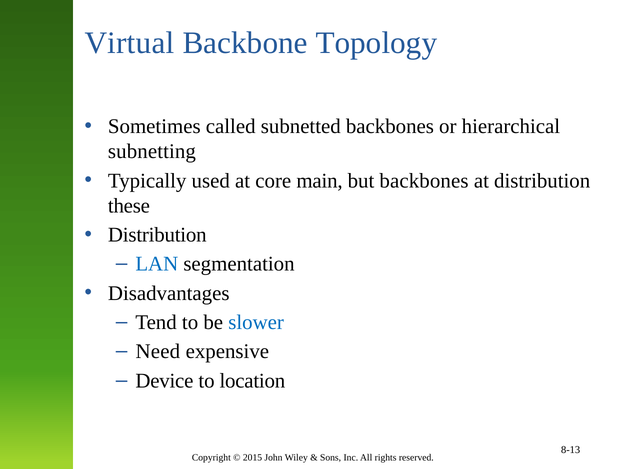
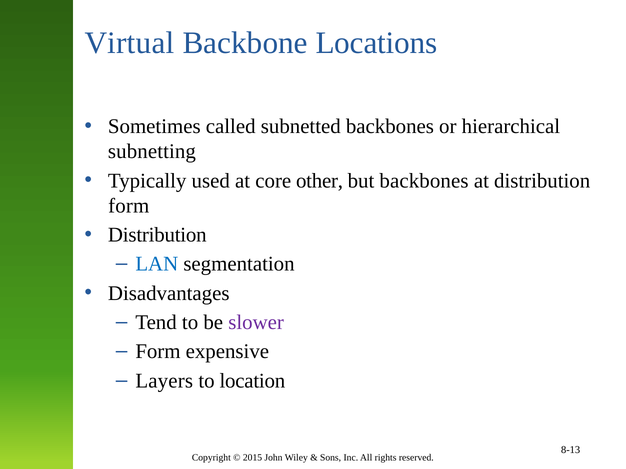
Topology: Topology -> Locations (376, 43)
main: main -> other (320, 181)
these: these -> form (129, 206)
slower colour: blue -> purple (256, 323)
Need: Need -> Form (158, 352)
Device: Device -> Layers (164, 381)
